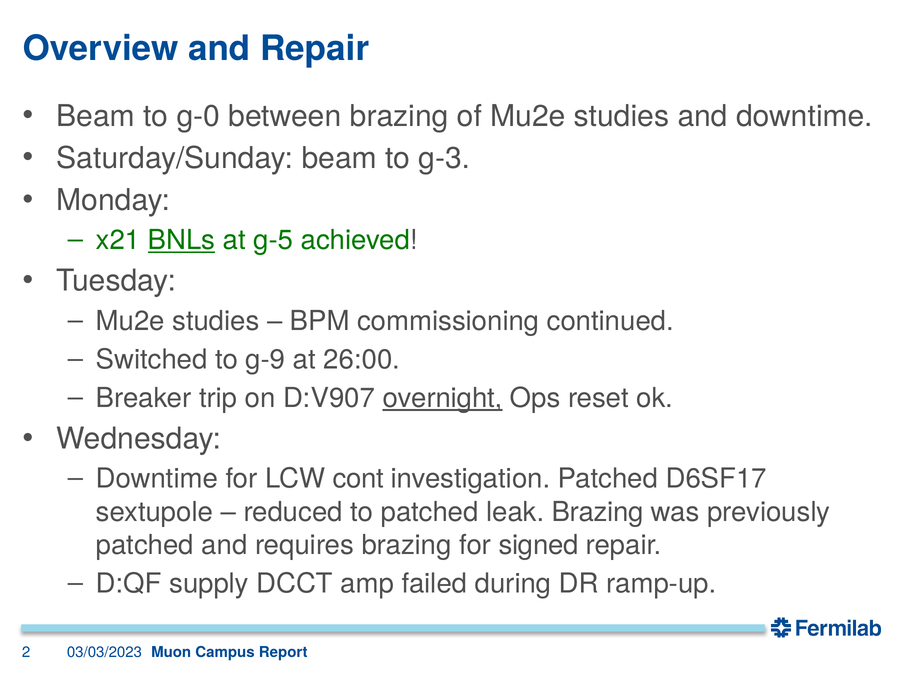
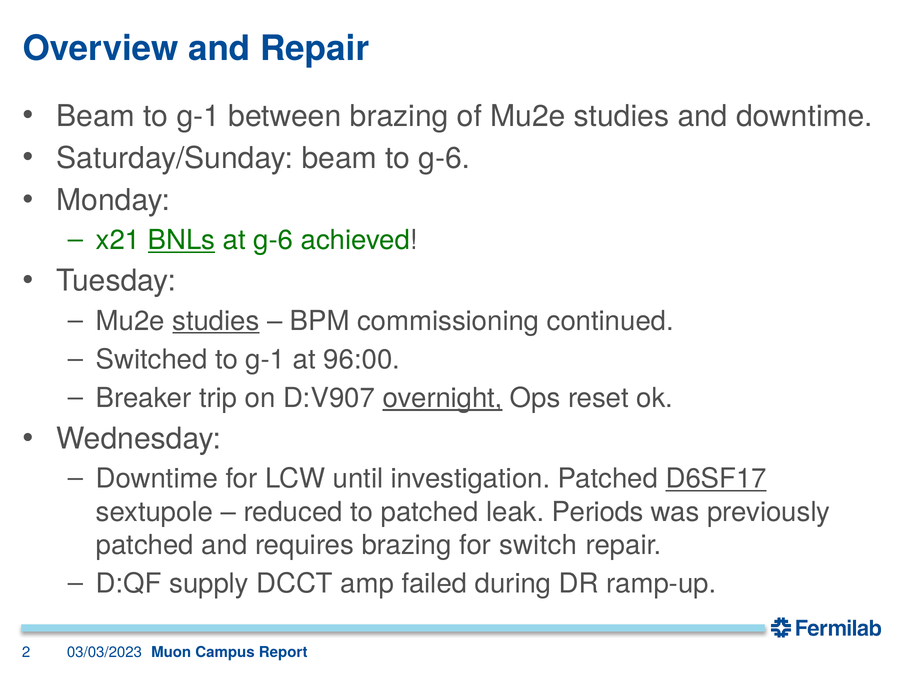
Beam to g-0: g-0 -> g-1 (198, 116)
to g-3: g-3 -> g-6 (444, 158)
at g-5: g-5 -> g-6 (273, 240)
studies underline: none -> present (216, 321)
Switched to g-9: g-9 -> g-1 (265, 360)
26:00: 26:00 -> 96:00 (362, 360)
cont: cont -> until (358, 479)
D6SF17 underline: none -> present (716, 479)
leak Brazing: Brazing -> Periods (598, 512)
signed: signed -> switch (538, 545)
